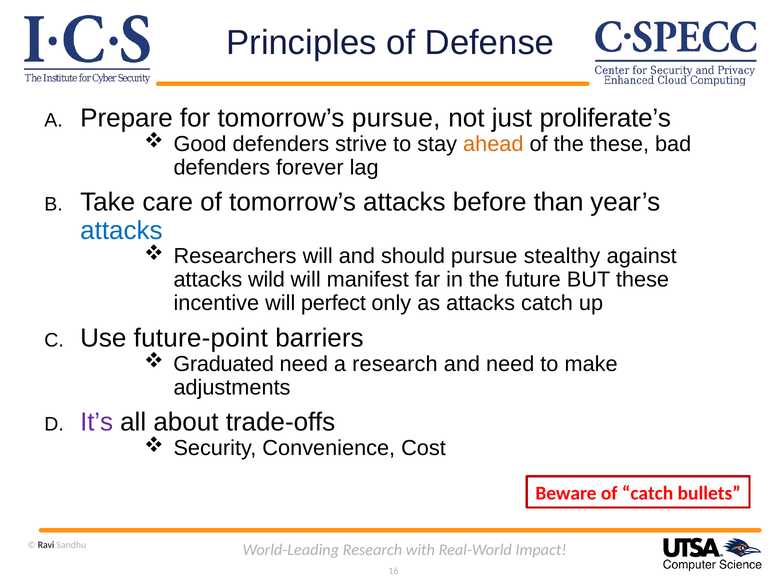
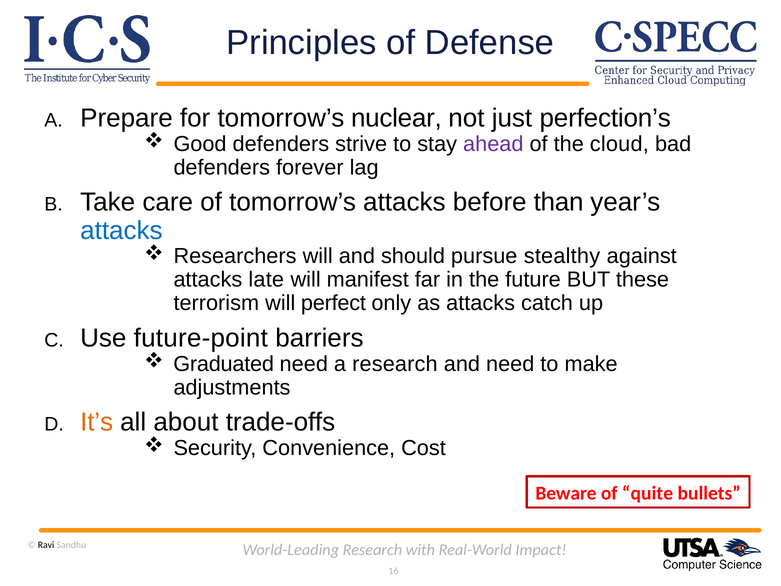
tomorrow’s pursue: pursue -> nuclear (396, 118)
proliferate’s: proliferate’s -> perfection’s (605, 118)
ahead colour: orange -> purple (493, 144)
the these: these -> cloud (619, 144)
wild: wild -> late (266, 280)
incentive: incentive -> terrorism (216, 303)
It’s colour: purple -> orange (97, 422)
of catch: catch -> quite (648, 493)
